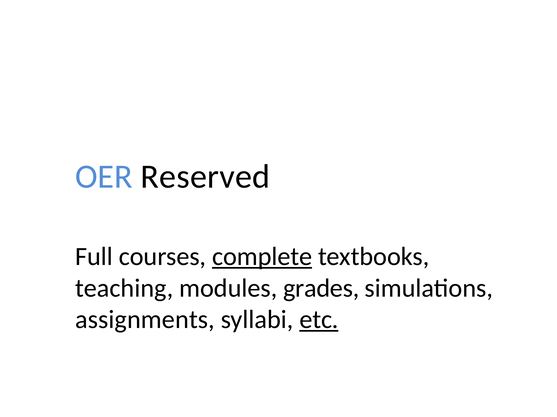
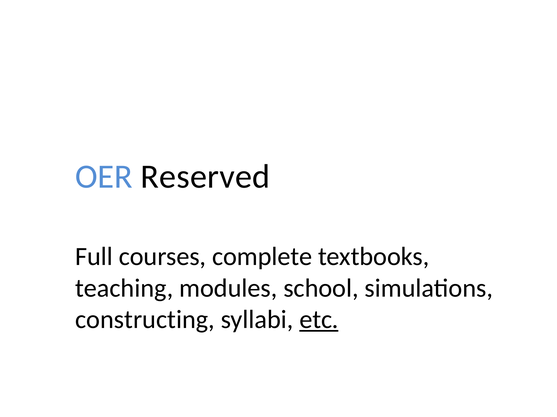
complete underline: present -> none (262, 257)
grades: grades -> school (321, 289)
assignments: assignments -> constructing (145, 320)
